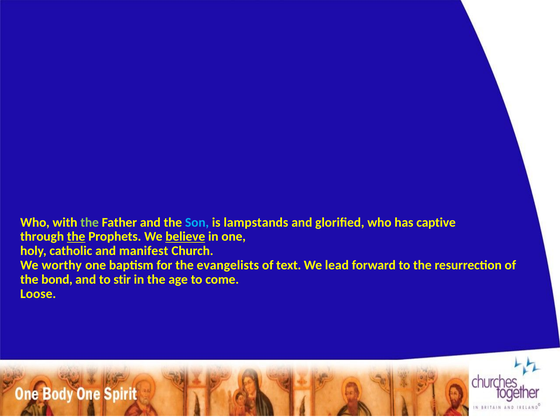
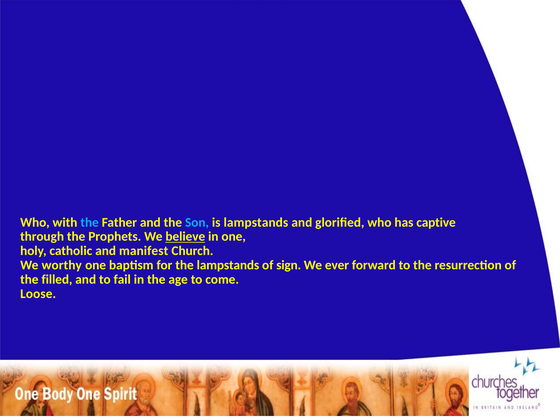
the colour: light green -> light blue (90, 222)
the underline: present -> none (76, 237)
the evangelists: evangelists -> lampstands (228, 265)
text: text -> sign (289, 265)
lead: lead -> ever (337, 265)
bond: bond -> filled (57, 279)
stir: stir -> fail (122, 279)
